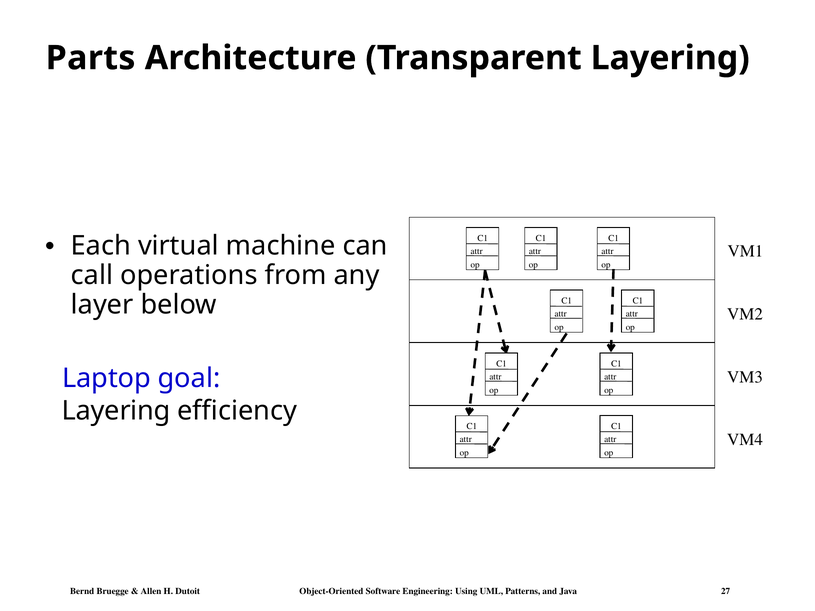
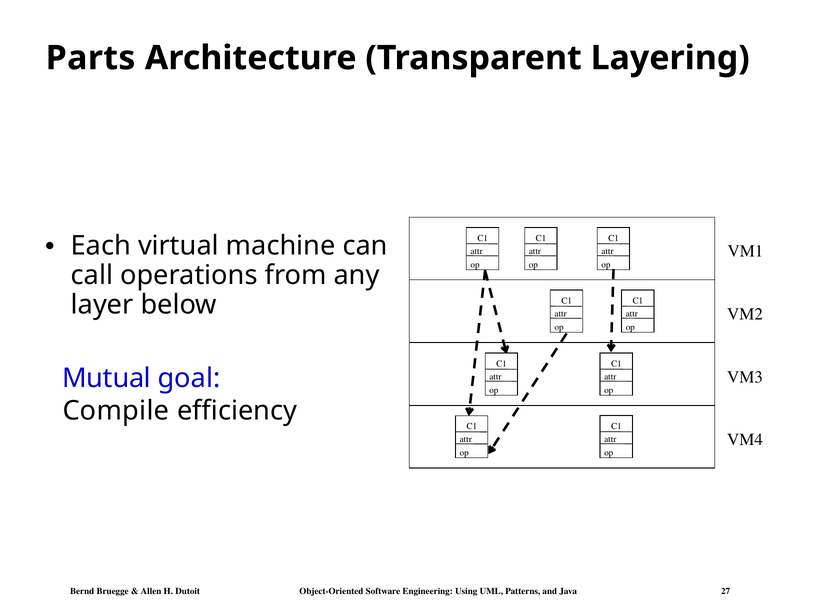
Laptop: Laptop -> Mutual (107, 378)
Layering: Layering -> Compile (116, 411)
